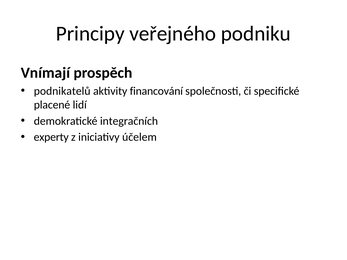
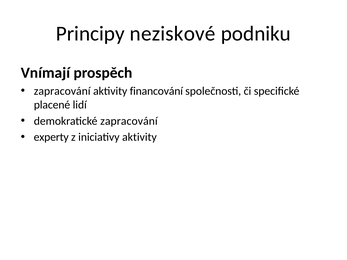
veřejného: veřejného -> neziskové (173, 34)
podnikatelů: podnikatelů -> zapracování (62, 91)
demokratické integračních: integračních -> zapracování (129, 121)
iniciativy účelem: účelem -> aktivity (139, 137)
